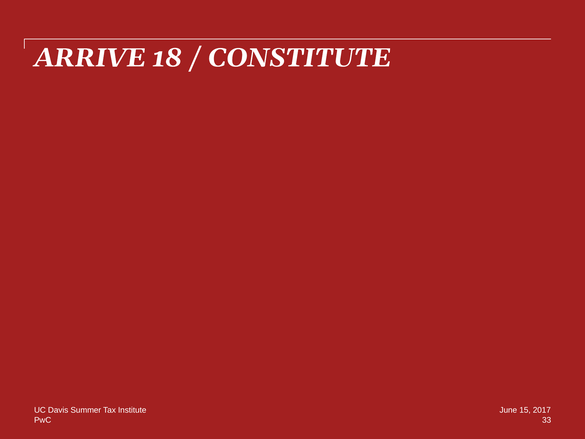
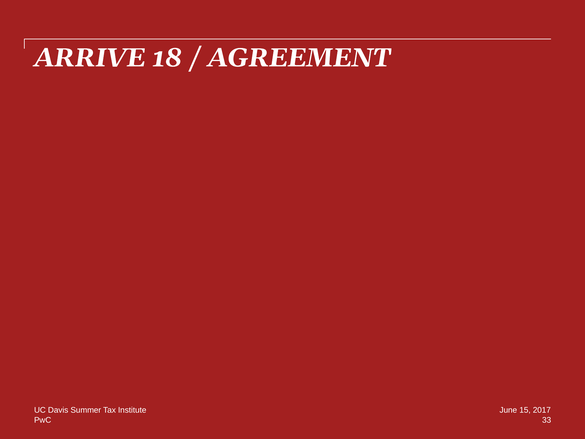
CONSTITUTE: CONSTITUTE -> AGREEMENT (299, 58)
